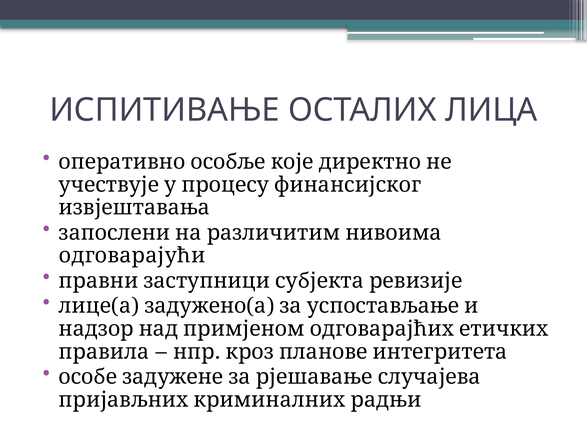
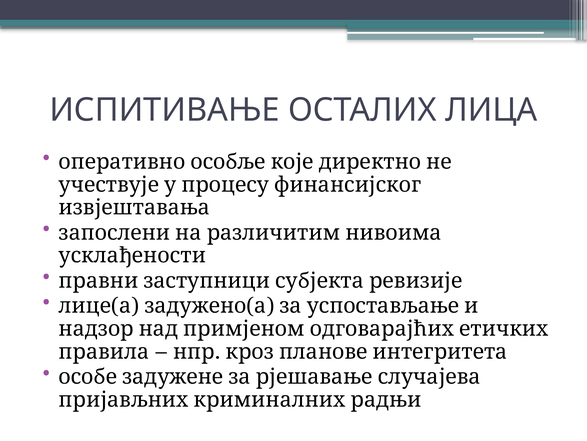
одговарајући: одговарајући -> усклађености (132, 255)
